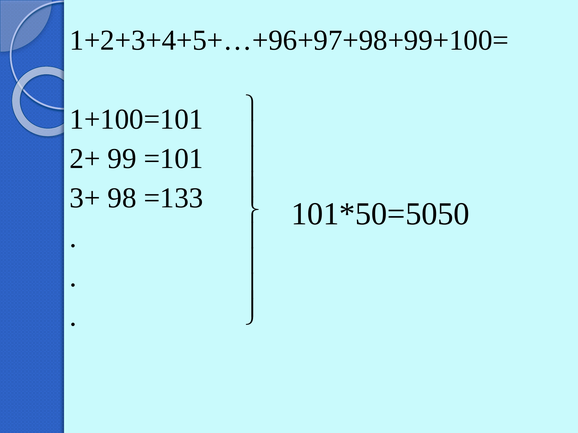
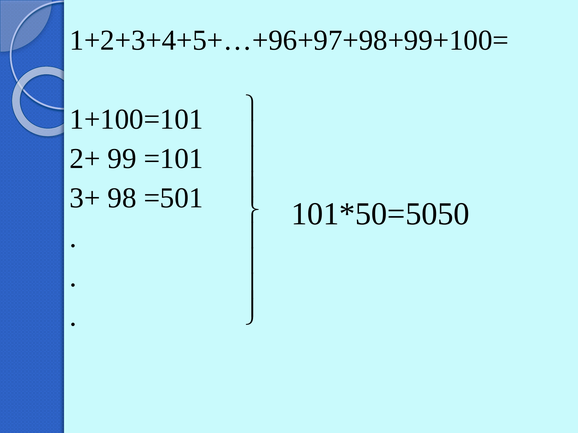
=133: =133 -> =501 (173, 198)
